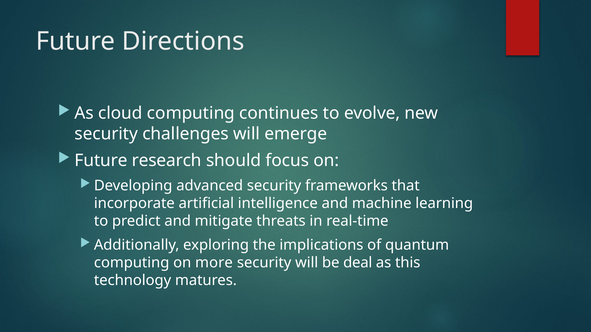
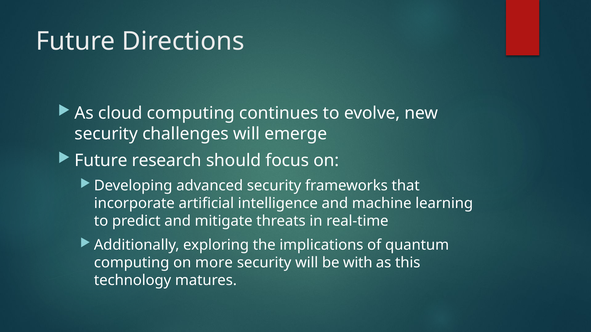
deal: deal -> with (358, 263)
